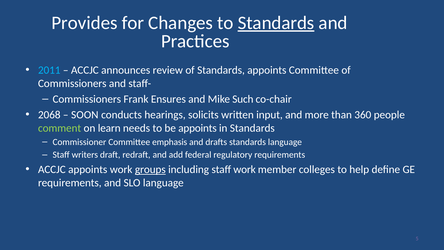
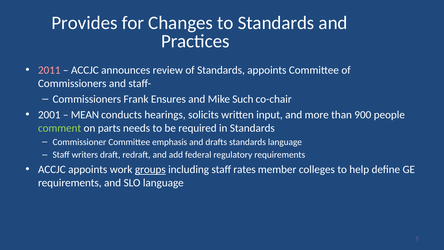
Standards underline: present -> none (276, 23)
2011 colour: light blue -> pink (49, 70)
2068: 2068 -> 2001 (49, 115)
SOON: SOON -> MEAN (85, 115)
360: 360 -> 900 (363, 115)
learn: learn -> parts (109, 128)
be appoints: appoints -> required (197, 128)
staff work: work -> rates (245, 169)
